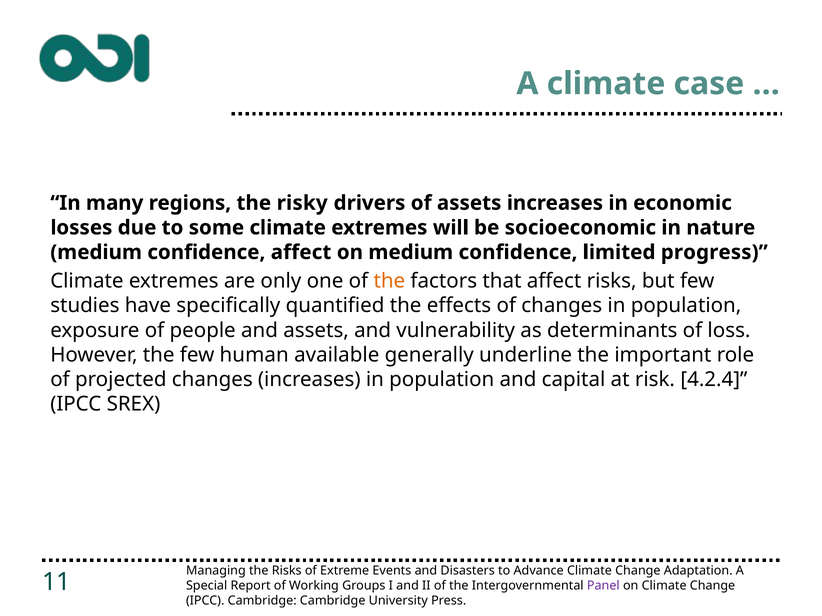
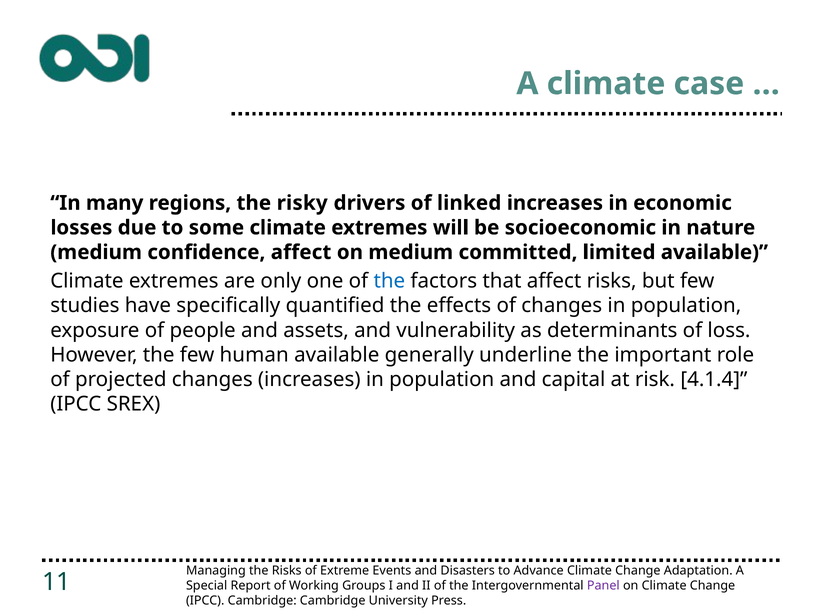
of assets: assets -> linked (469, 203)
on medium confidence: confidence -> committed (518, 252)
limited progress: progress -> available (714, 252)
the colour: orange -> blue (389, 281)
4.2.4: 4.2.4 -> 4.1.4 (714, 380)
